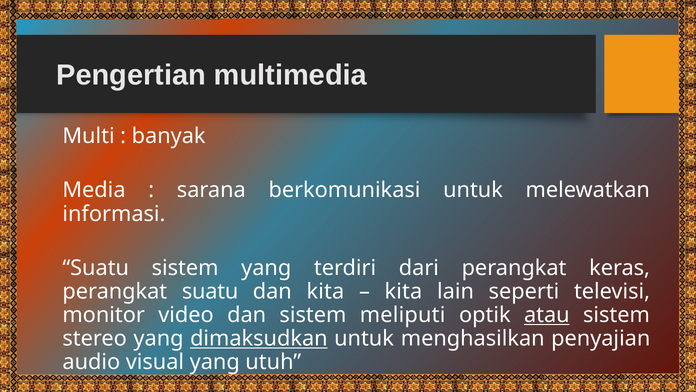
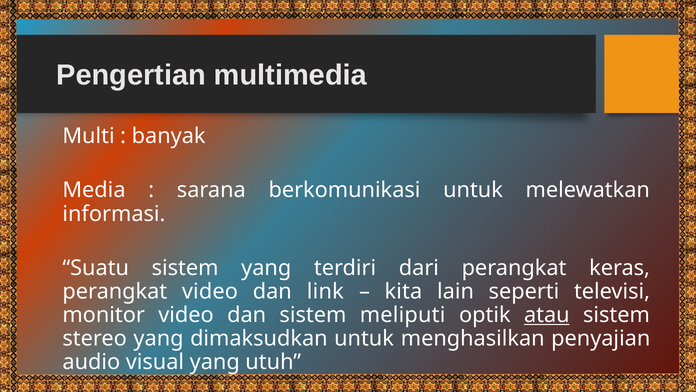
perangkat suatu: suatu -> video (210, 291)
dan kita: kita -> link (325, 291)
dimaksudkan underline: present -> none (259, 338)
